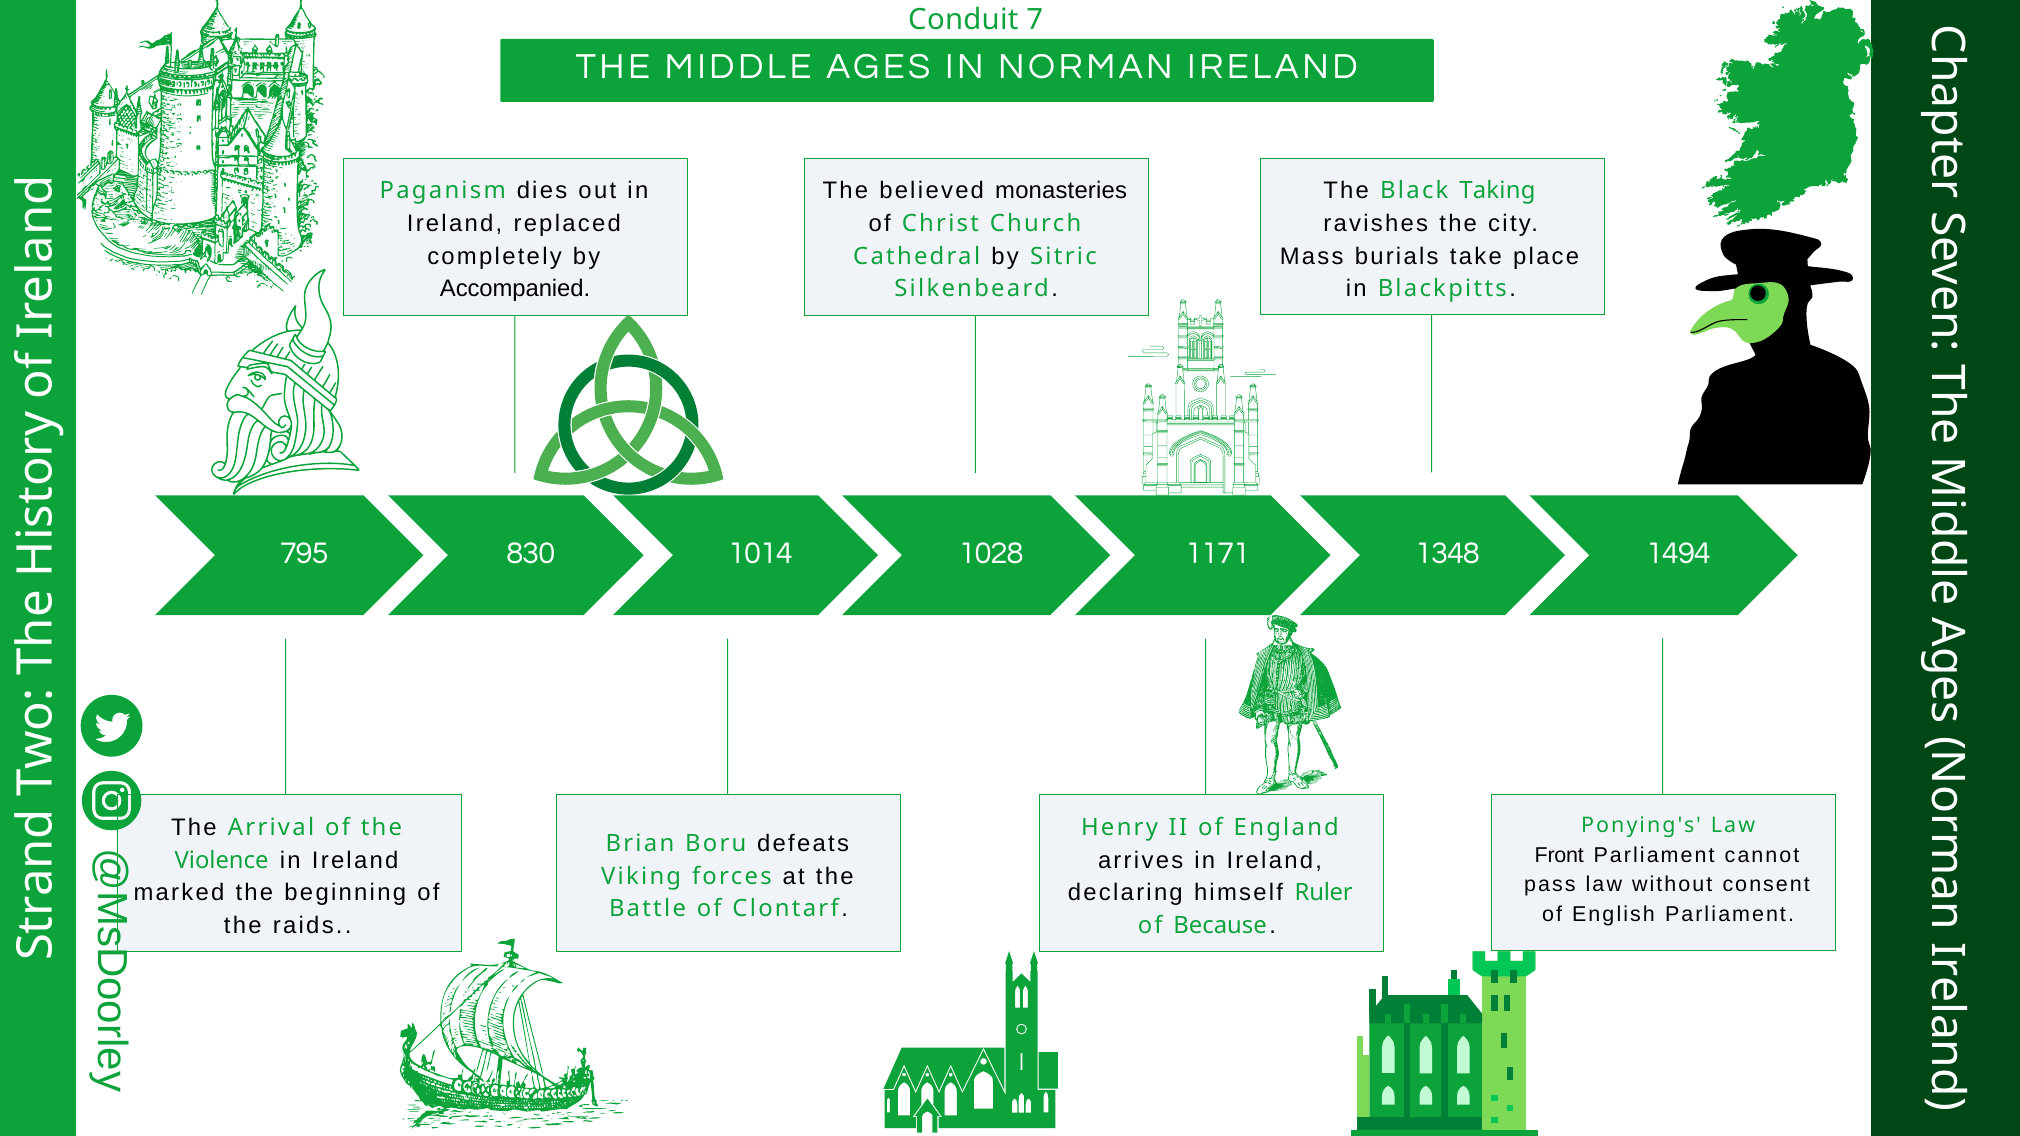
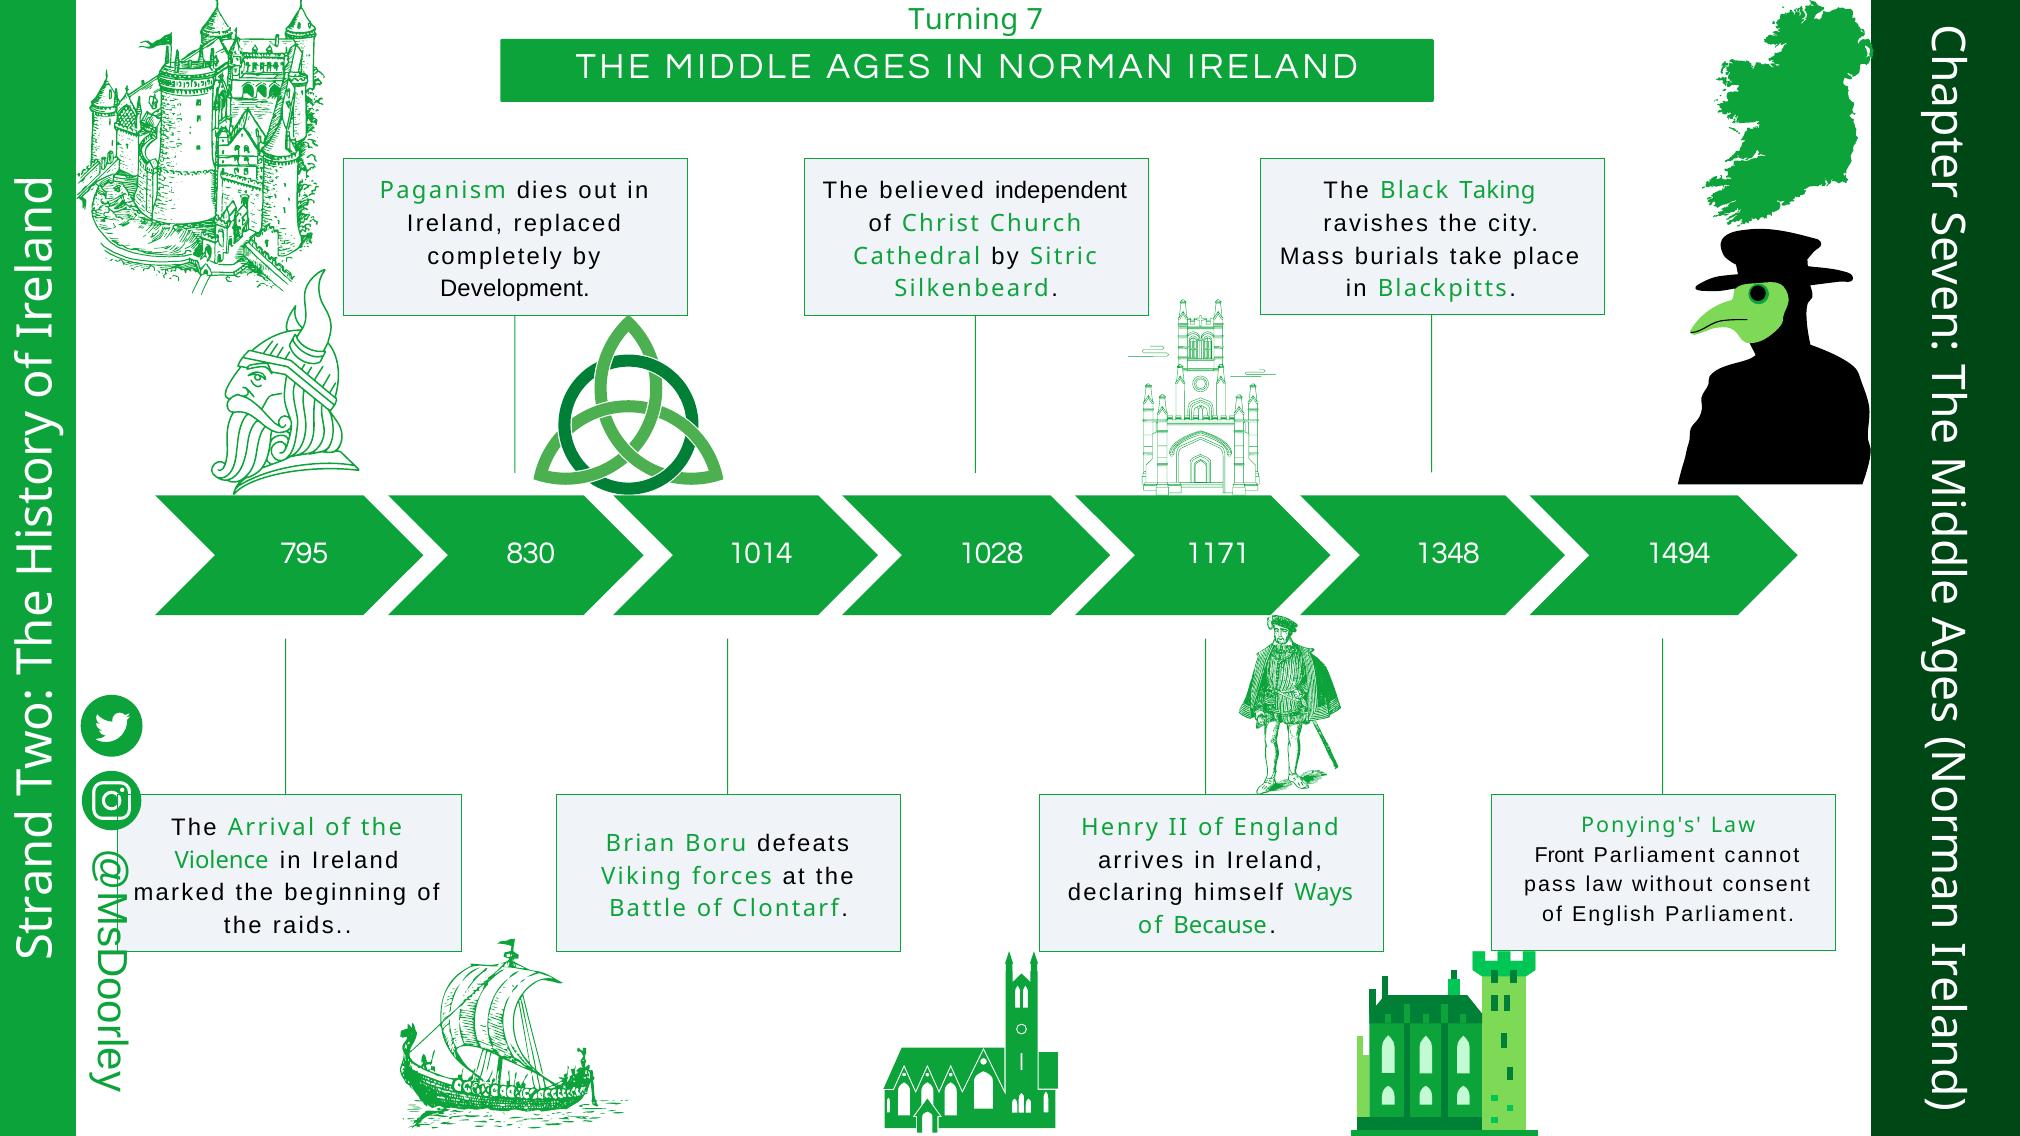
Conduit: Conduit -> Turning (963, 20)
monasteries: monasteries -> independent (1061, 191)
Accompanied: Accompanied -> Development (515, 289)
Ruler: Ruler -> Ways (1324, 893)
